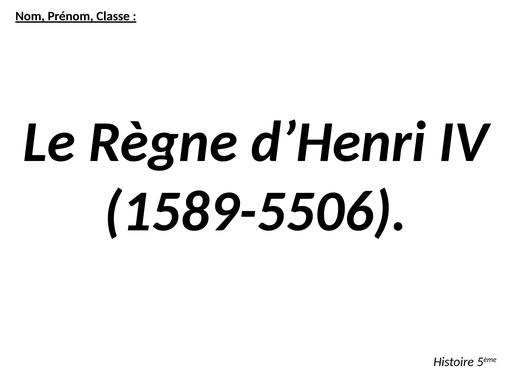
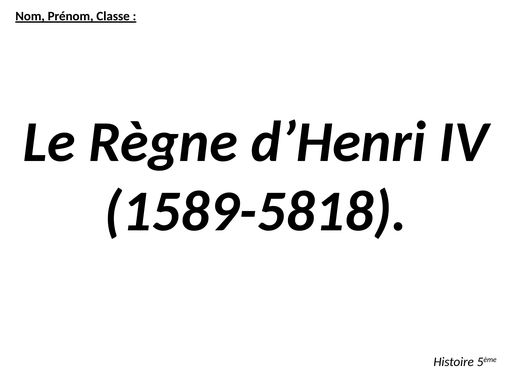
1589-5506: 1589-5506 -> 1589-5818 (256, 211)
